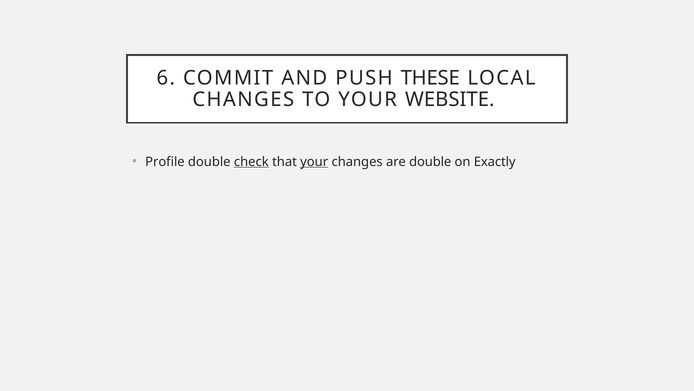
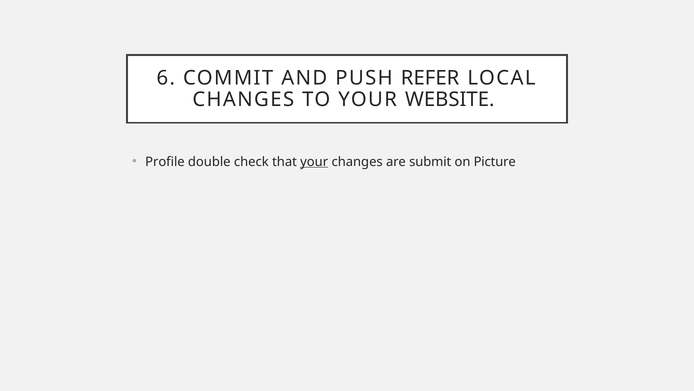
THESE: THESE -> REFER (430, 78)
check underline: present -> none (251, 161)
are double: double -> submit (430, 161)
Exactly: Exactly -> Picture (495, 161)
